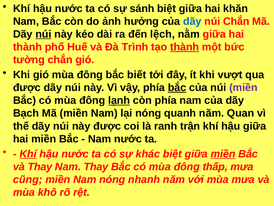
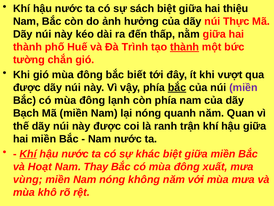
sánh: sánh -> sách (142, 9)
khăn: khăn -> thiệu (236, 9)
dãy colour: blue -> black (192, 21)
núi Chắn: Chắn -> Thực (236, 21)
núi underline: present -> none (43, 34)
lệch: lệch -> thấp (163, 34)
lạnh underline: present -> none (119, 100)
miền underline: present -> none (223, 154)
và Thay: Thay -> Hoạt (40, 166)
thấp: thấp -> xuất (215, 166)
cũng: cũng -> vùng (28, 179)
nhanh: nhanh -> không (144, 179)
